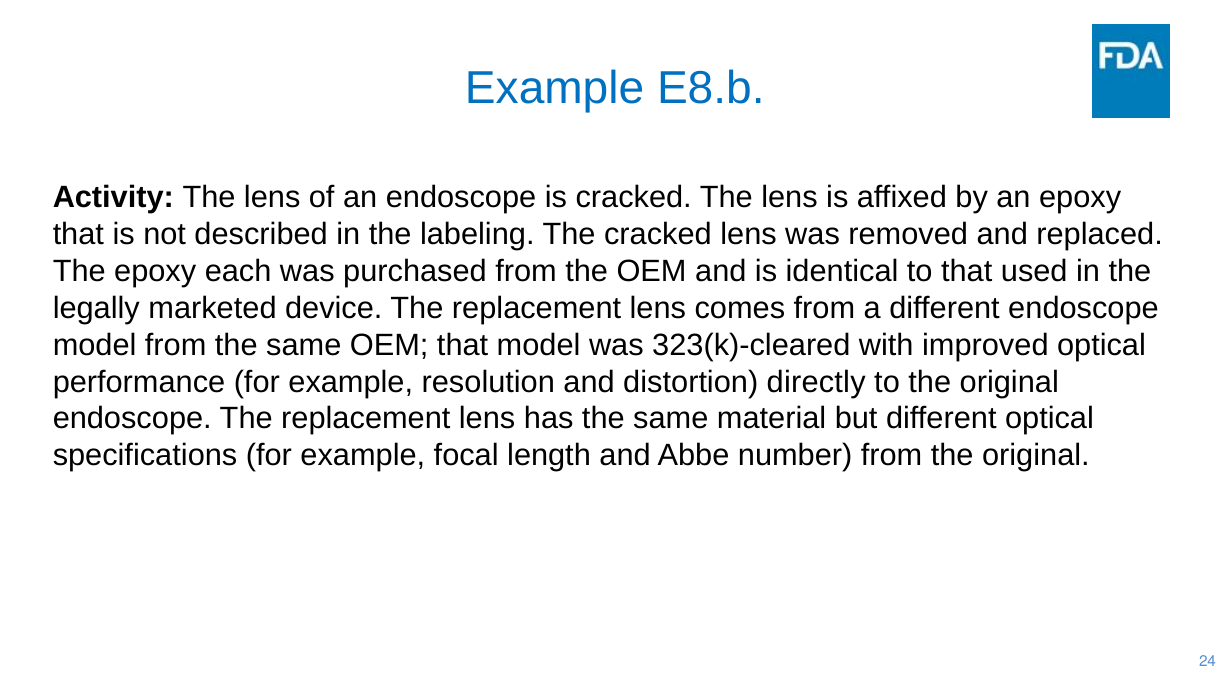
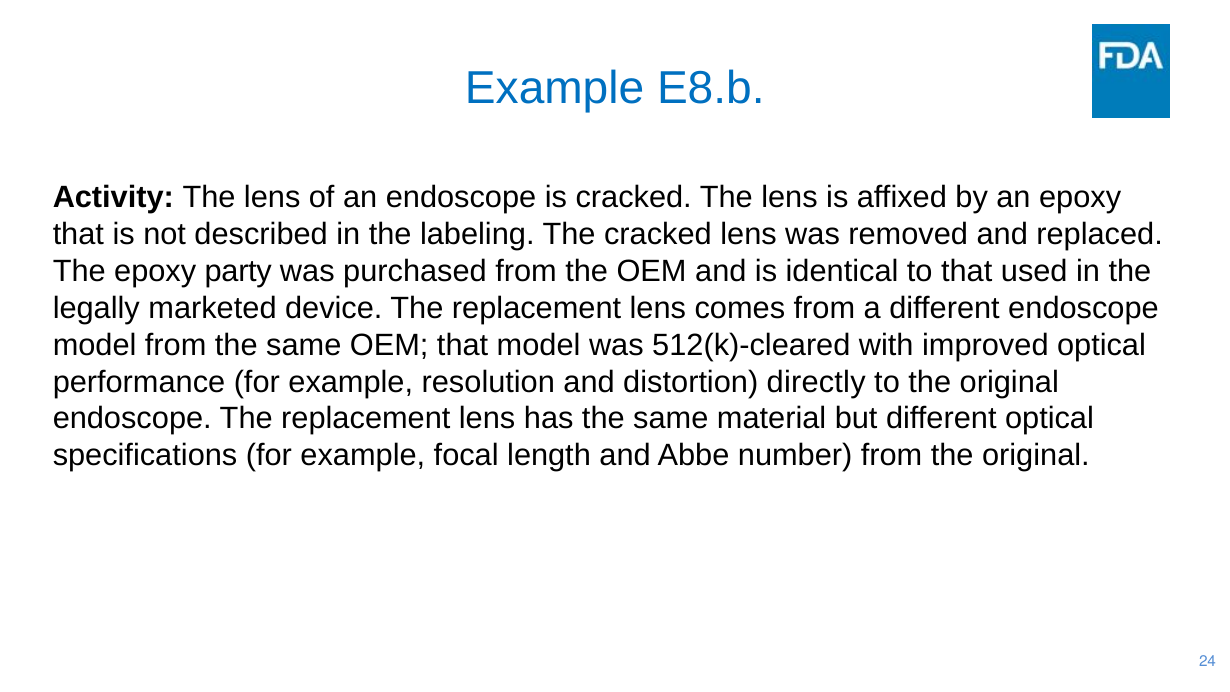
each: each -> party (238, 271)
323(k)-cleared: 323(k)-cleared -> 512(k)-cleared (751, 345)
